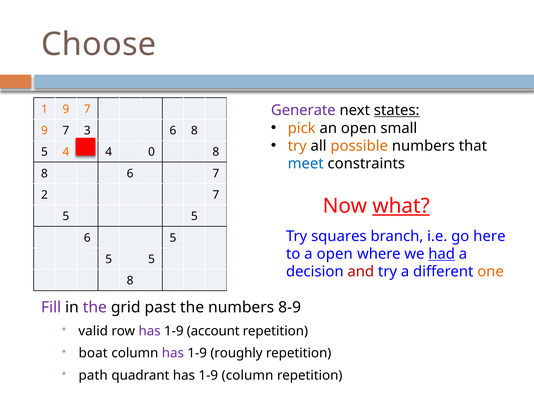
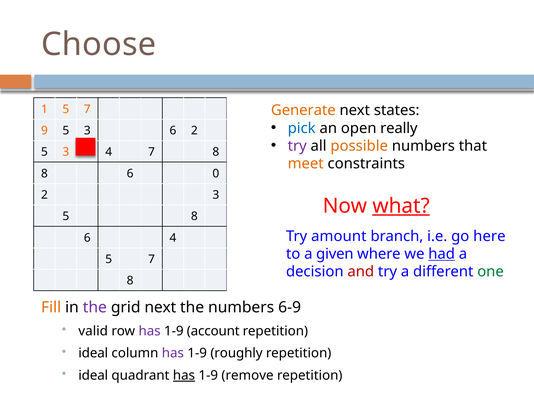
1 9: 9 -> 5 (66, 109)
Generate colour: purple -> orange (303, 110)
states underline: present -> none (397, 110)
pick colour: orange -> blue (302, 128)
small: small -> really (399, 128)
7: 7 -> 5 (66, 131)
6 8: 8 -> 2 (194, 131)
try colour: orange -> purple (297, 146)
4: 4 -> 3 (66, 152)
4 0: 0 -> 7 (152, 152)
meet colour: blue -> orange (306, 164)
6 7: 7 -> 0 (216, 174)
2 7: 7 -> 3 (216, 195)
5: 5 -> 8 (194, 217)
squares: squares -> amount (339, 236)
6 5: 5 -> 4 (173, 238)
a open: open -> given (335, 254)
5: 5 -> 7 (152, 260)
one colour: orange -> green (491, 272)
Fill colour: purple -> orange (51, 308)
grid past: past -> next (160, 308)
8-9: 8-9 -> 6-9 (290, 308)
boat: boat -> ideal (93, 354)
path: path -> ideal (93, 376)
has underline: none -> present (184, 376)
1-9 column: column -> remove (248, 376)
